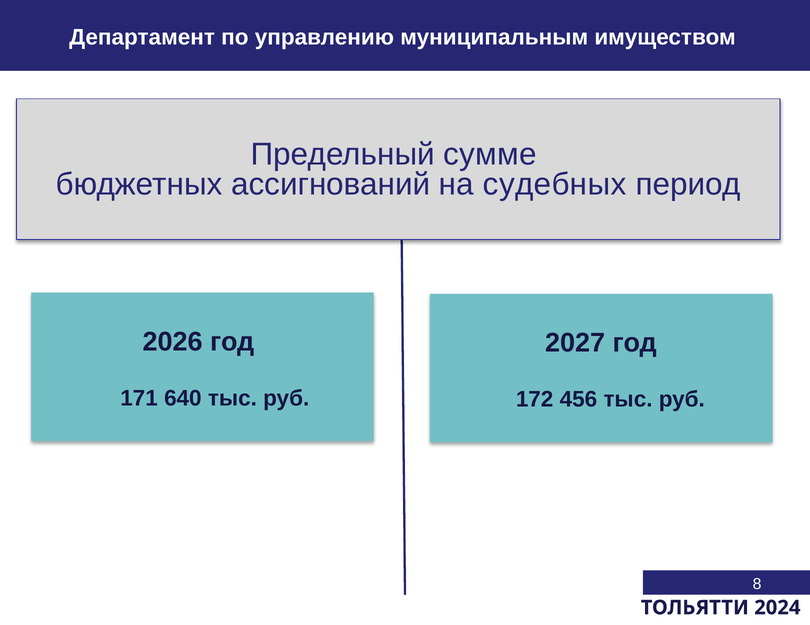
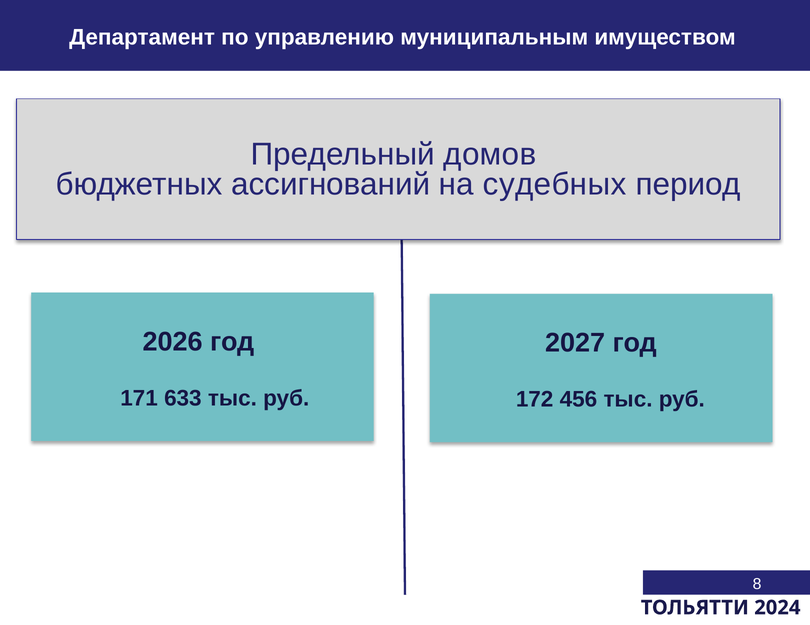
сумме: сумме -> домов (490, 154)
640: 640 -> 633 (183, 398)
